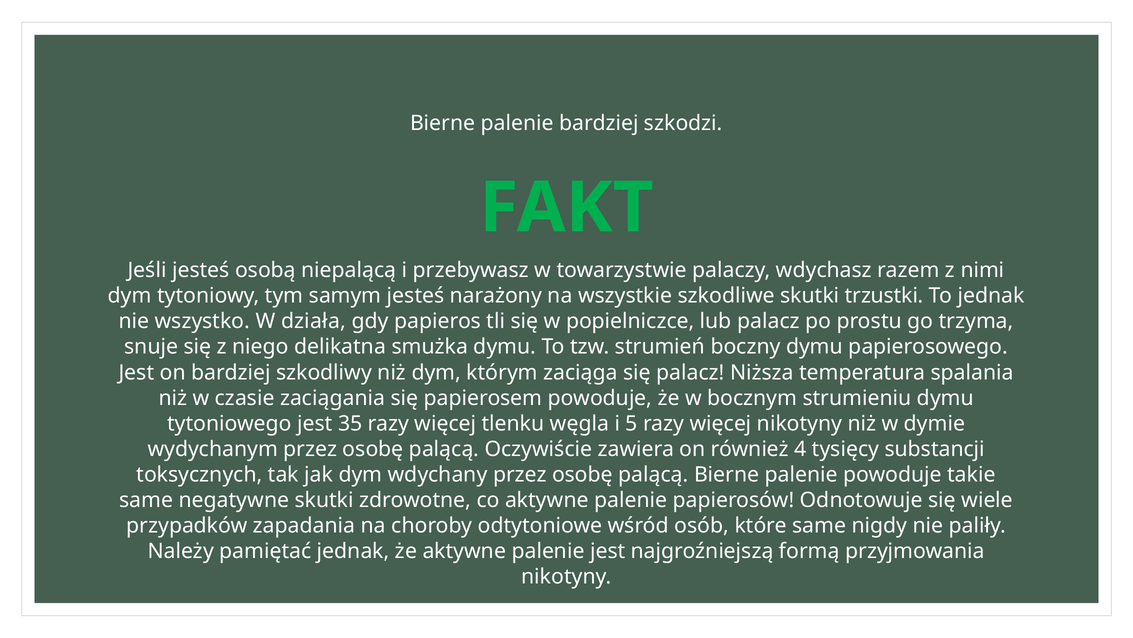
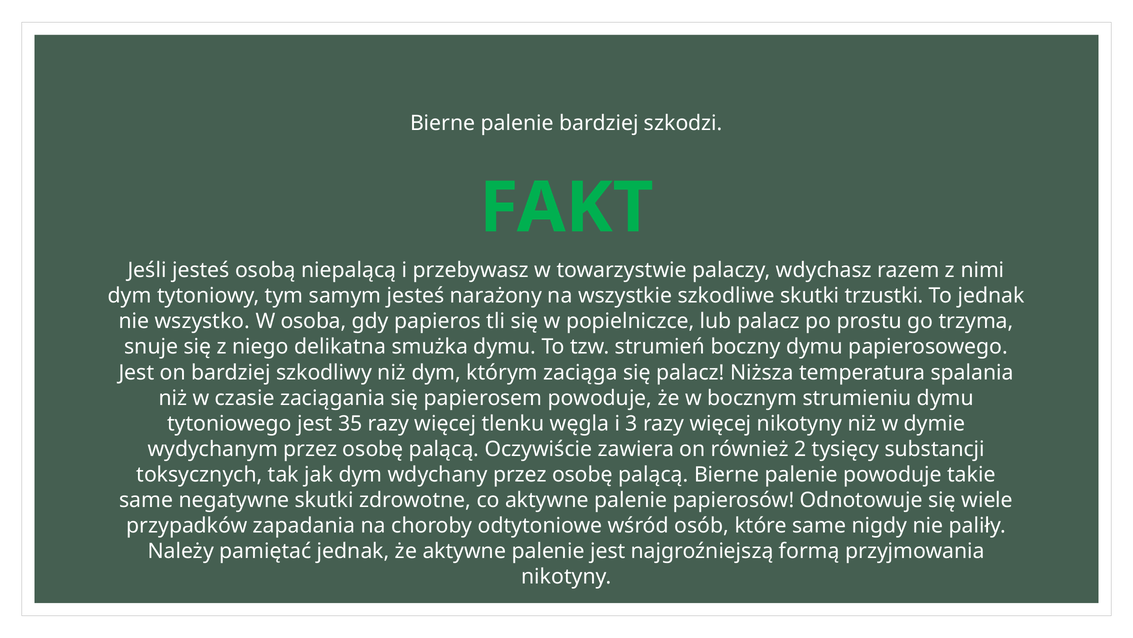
działa: działa -> osoba (314, 321)
5: 5 -> 3 (631, 423)
4: 4 -> 2 (800, 449)
